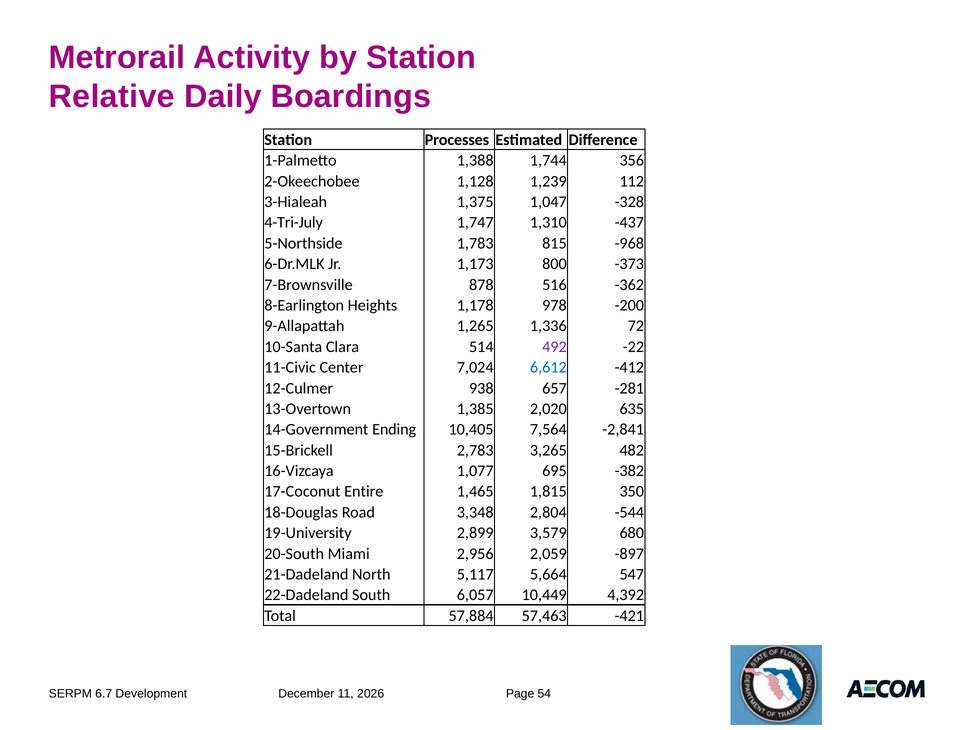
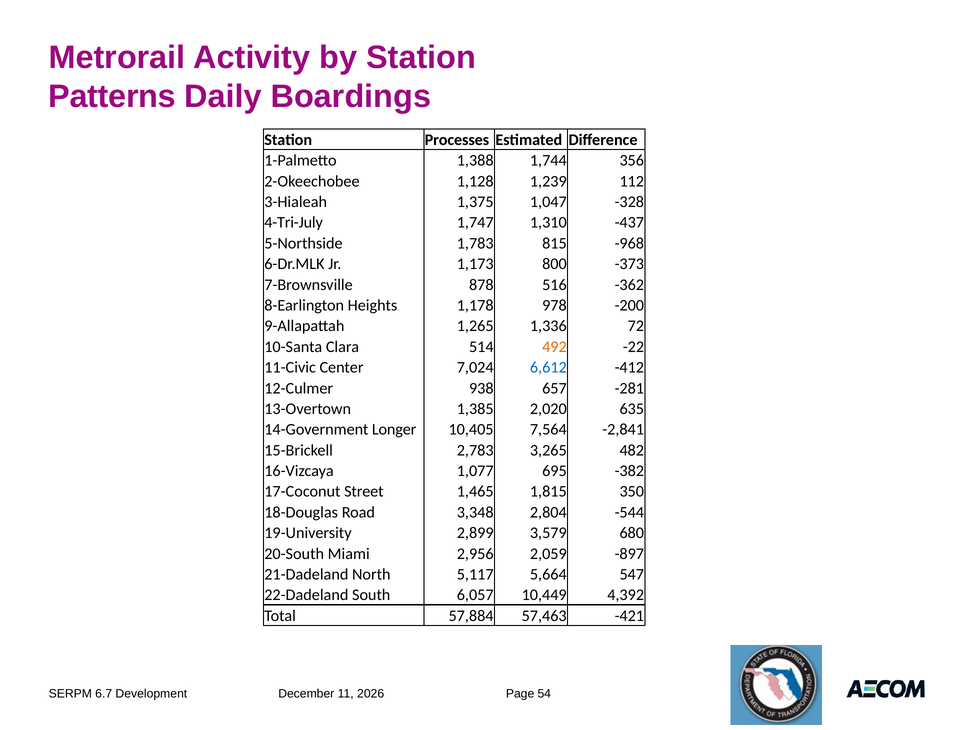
Relative: Relative -> Patterns (112, 97)
492 colour: purple -> orange (554, 347)
Ending: Ending -> Longer (394, 429)
Entire: Entire -> Street (364, 491)
